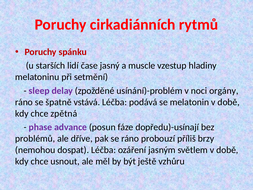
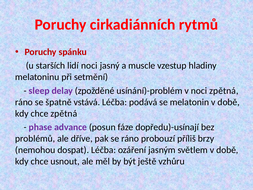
lidí čase: čase -> noci (89, 66)
noci orgány: orgány -> zpětná (224, 91)
